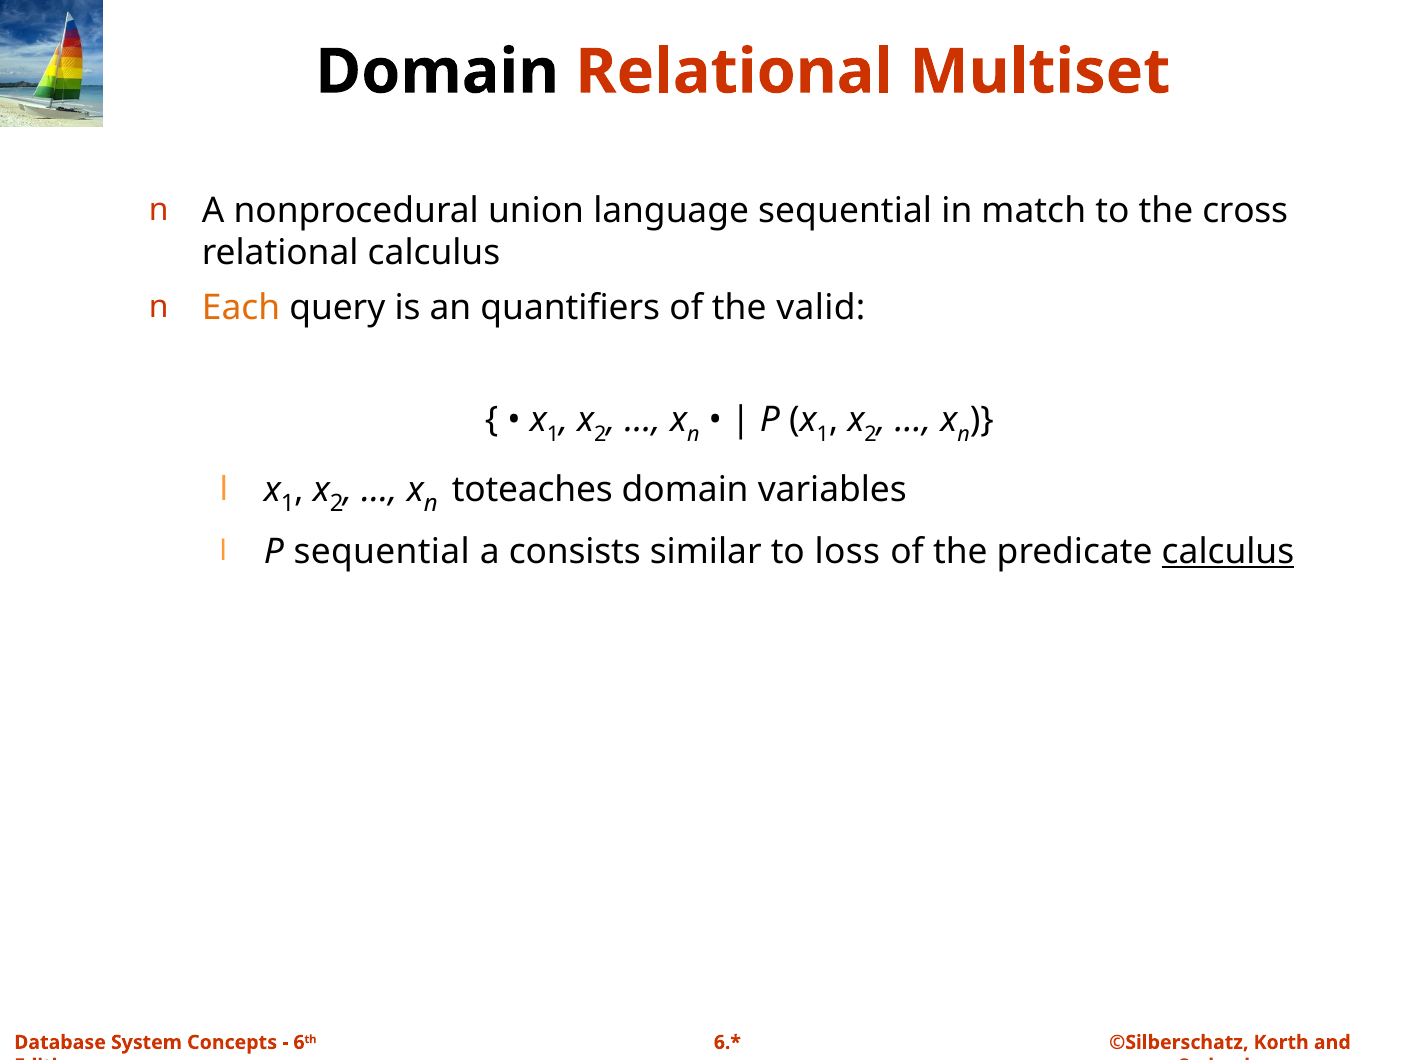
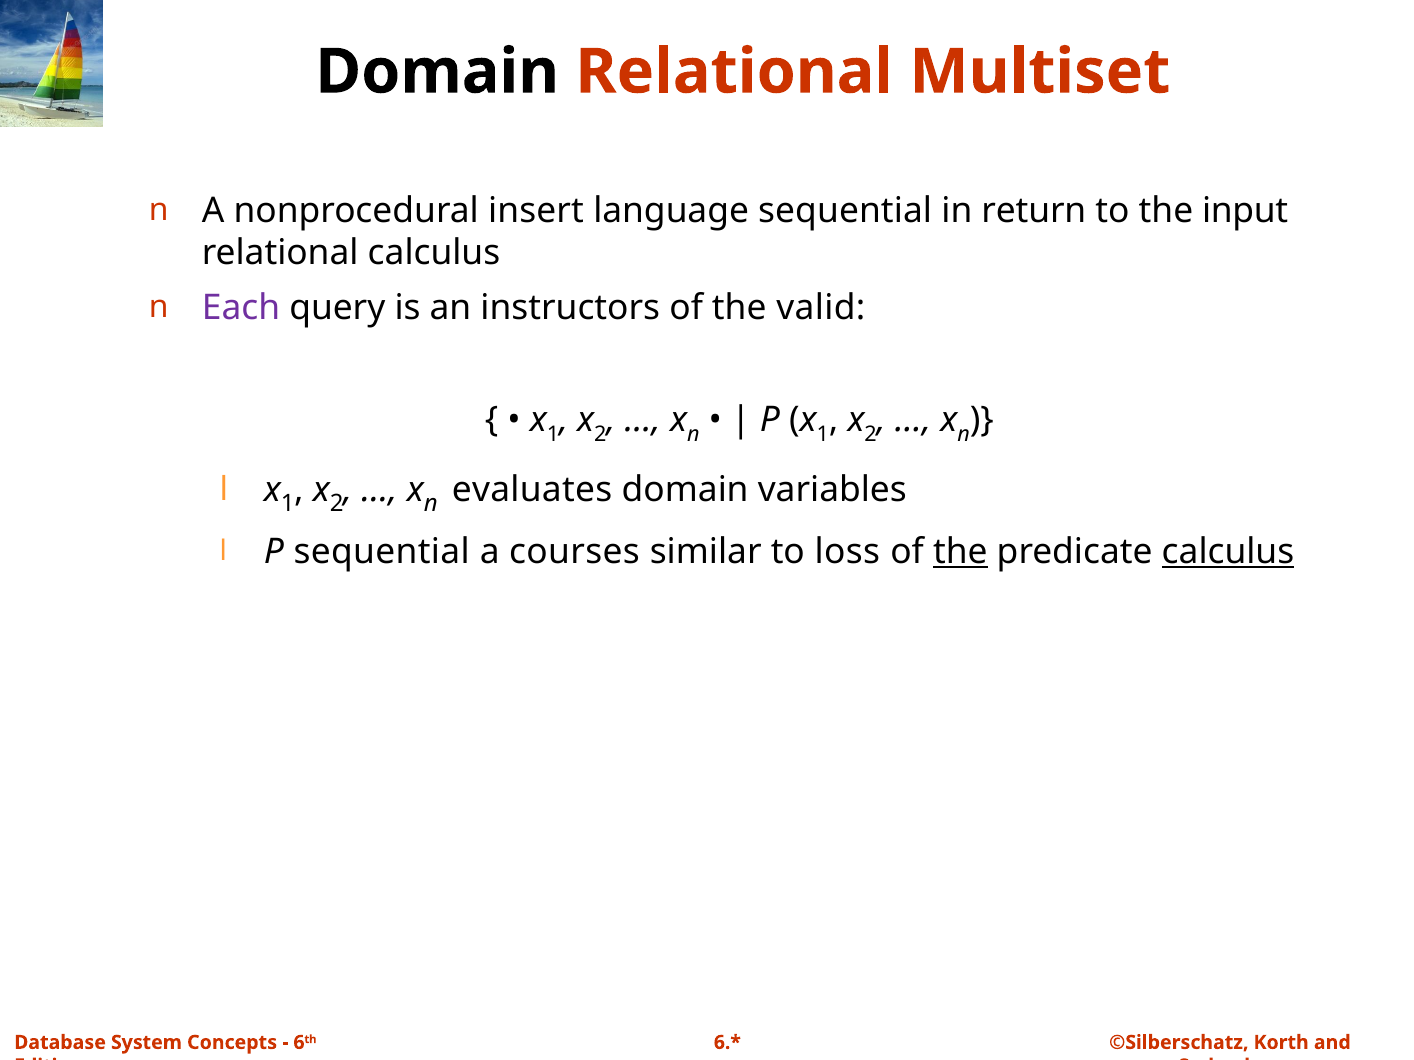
union: union -> insert (536, 211)
match: match -> return (1034, 211)
cross: cross -> input (1245, 211)
Each colour: orange -> purple (241, 308)
quantifiers: quantifiers -> instructors (570, 308)
toteaches: toteaches -> evaluates (532, 490)
consists: consists -> courses (575, 552)
the underline: none -> present (960, 552)
